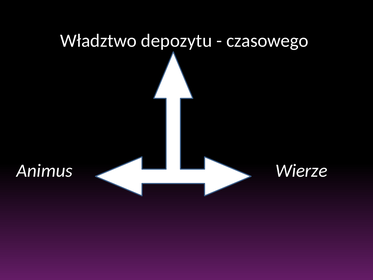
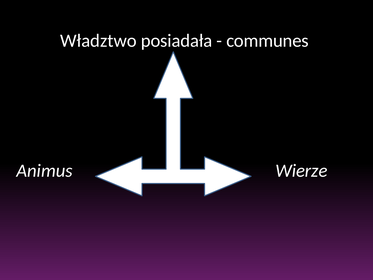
depozytu: depozytu -> posiadała (177, 41)
czasowego: czasowego -> communes (267, 41)
